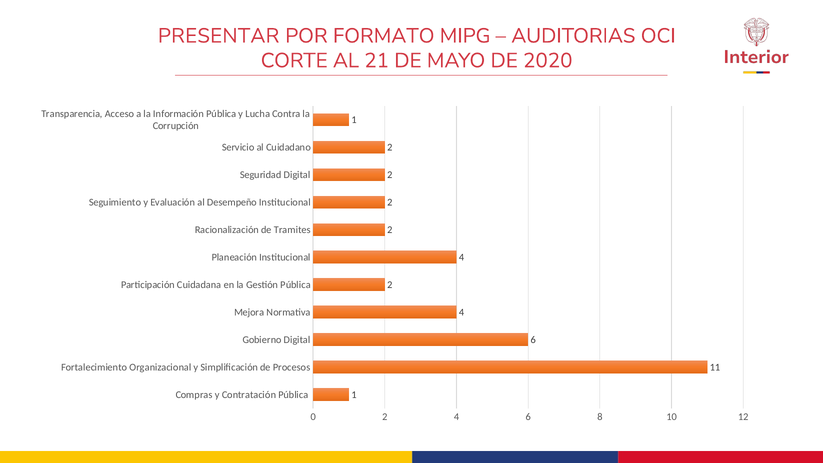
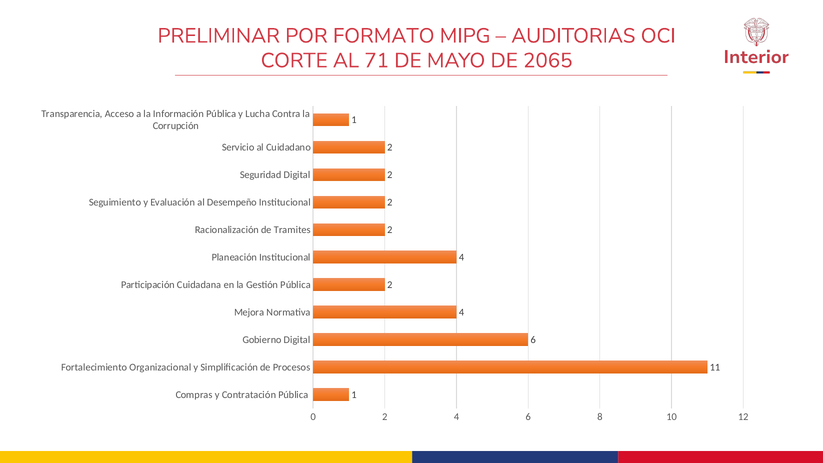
PRESENTAR: PRESENTAR -> PRELIMINAR (219, 36)
21: 21 -> 71 (377, 60)
2020: 2020 -> 2065 (548, 60)
